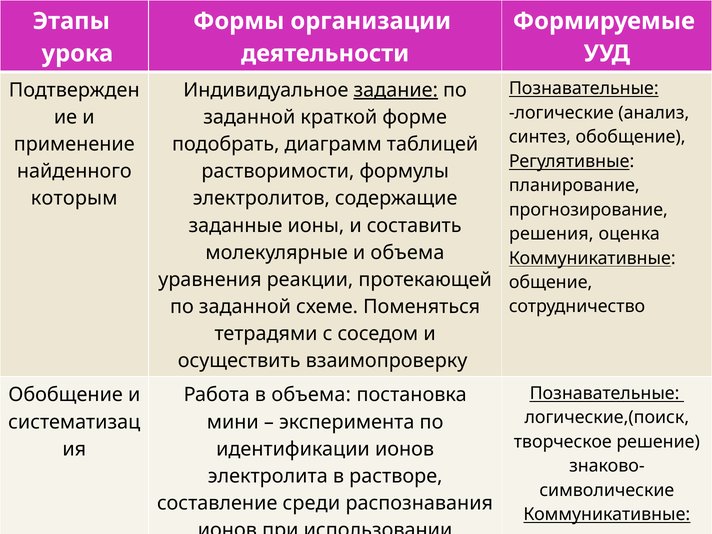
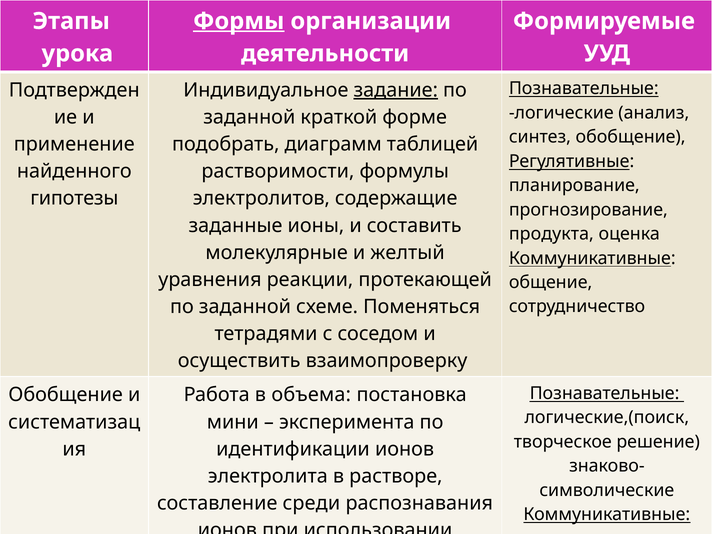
Формы underline: none -> present (239, 21)
которым: которым -> гипотезы (74, 198)
решения: решения -> продукта (551, 234)
и объема: объема -> желтый (408, 253)
